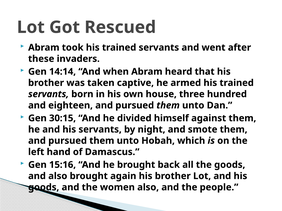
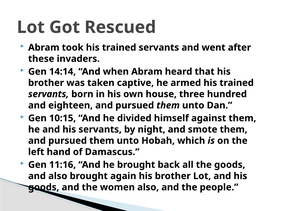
30:15: 30:15 -> 10:15 (63, 118)
15:16: 15:16 -> 11:16 (63, 165)
